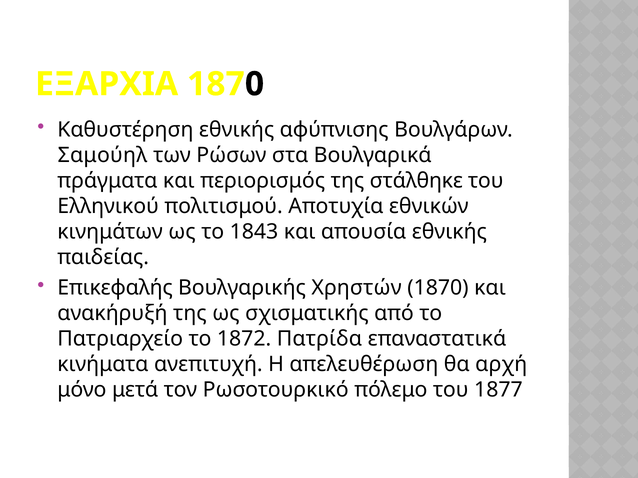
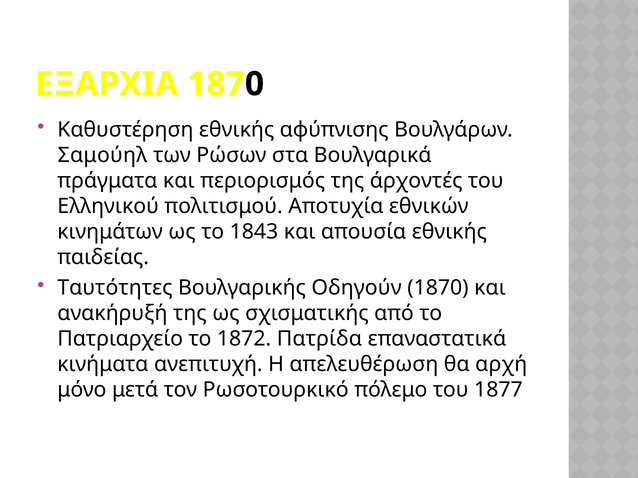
στάλθηκε: στάλθηκε -> άρχοντές (416, 181)
Επικεφαλής: Επικεφαλής -> Ταυτότητες (115, 288)
Χρηστών: Χρηστών -> Οδηγούν (357, 288)
